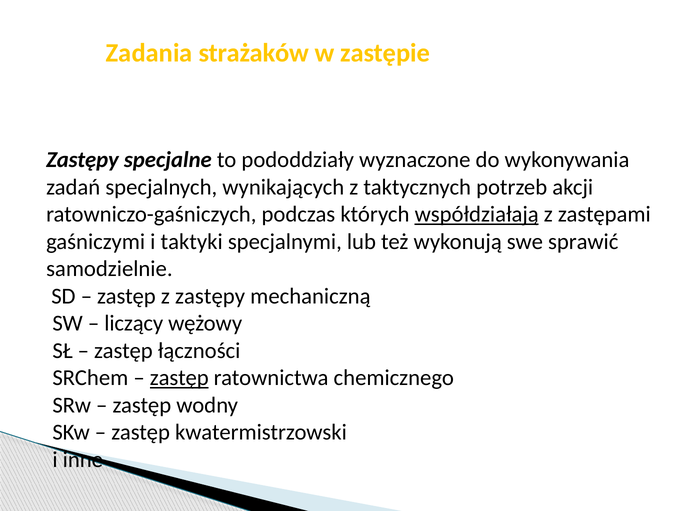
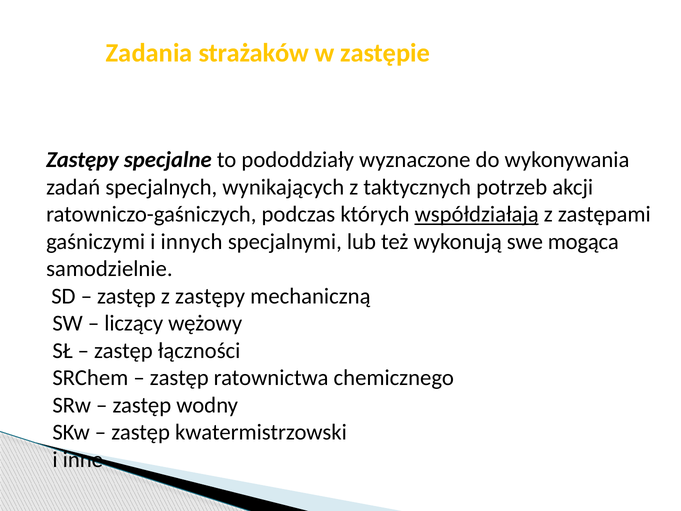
taktyki: taktyki -> innych (192, 242)
sprawić: sprawić -> mogąca (583, 242)
zastęp underline: present -> none (179, 378)
